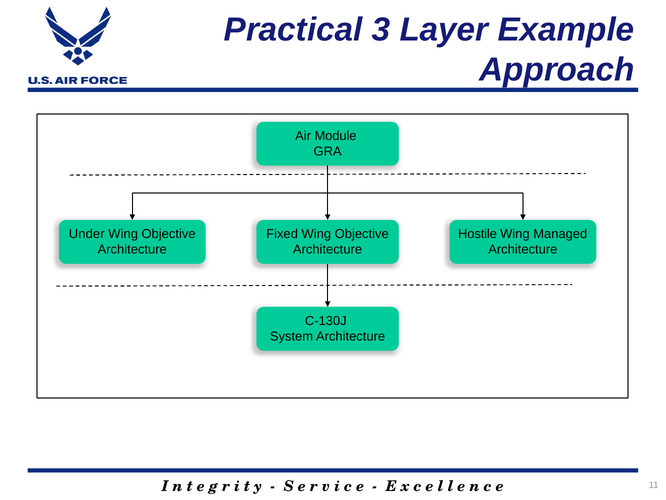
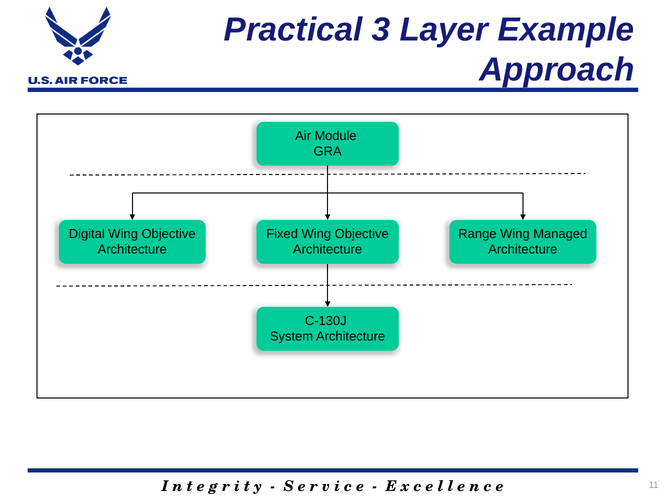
Under: Under -> Digital (87, 234)
Hostile: Hostile -> Range (477, 234)
